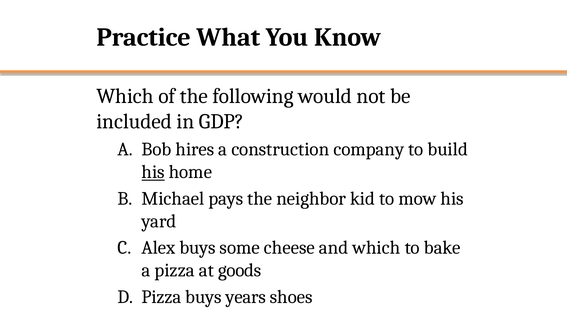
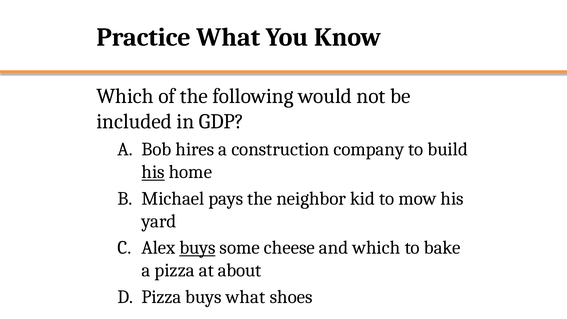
buys underline: none -> present (197, 248)
goods: goods -> about (240, 270)
buys years: years -> what (246, 297)
